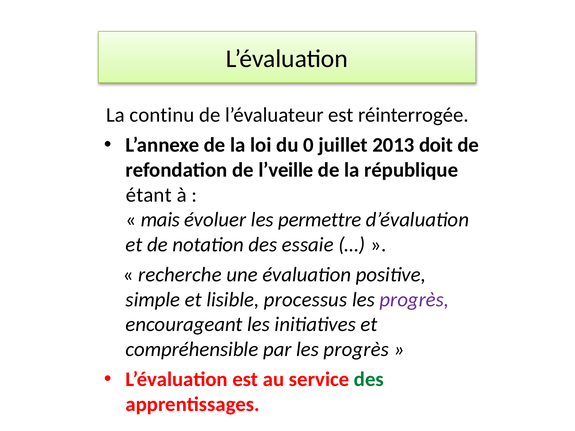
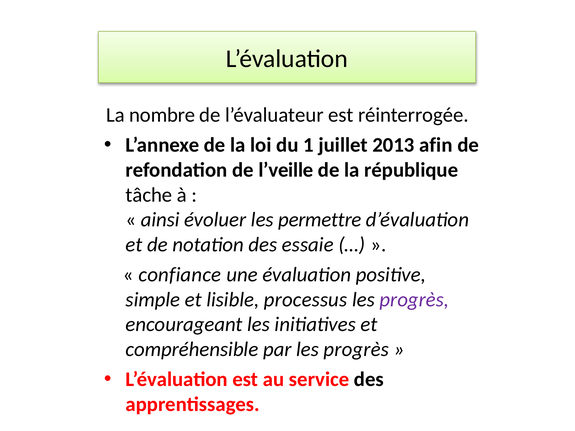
continu: continu -> nombre (162, 115)
0: 0 -> 1 (308, 145)
doit: doit -> afin (436, 145)
étant: étant -> tâche (149, 195)
mais: mais -> ainsi (160, 220)
recherche: recherche -> confiance (180, 275)
des colour: green -> black (369, 380)
